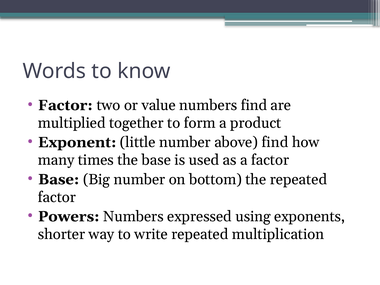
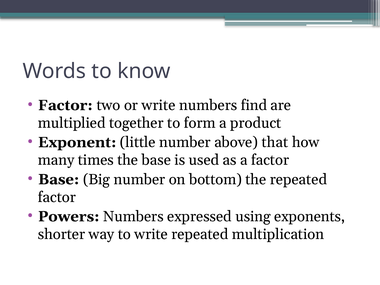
or value: value -> write (159, 105)
above find: find -> that (275, 142)
